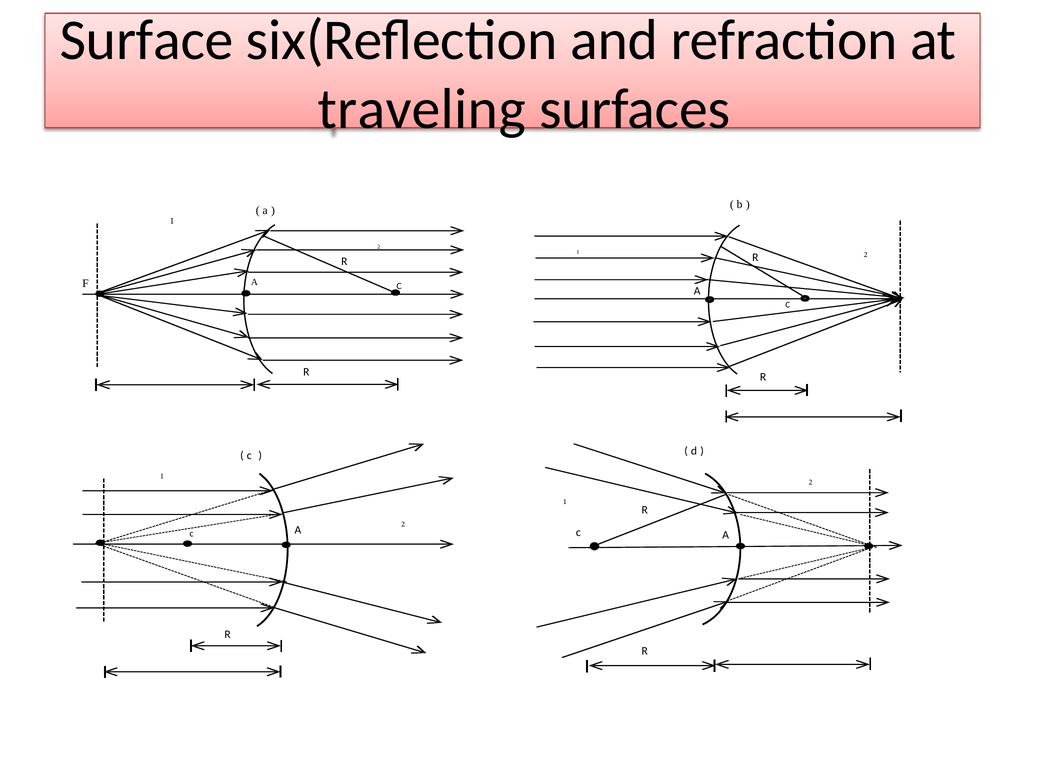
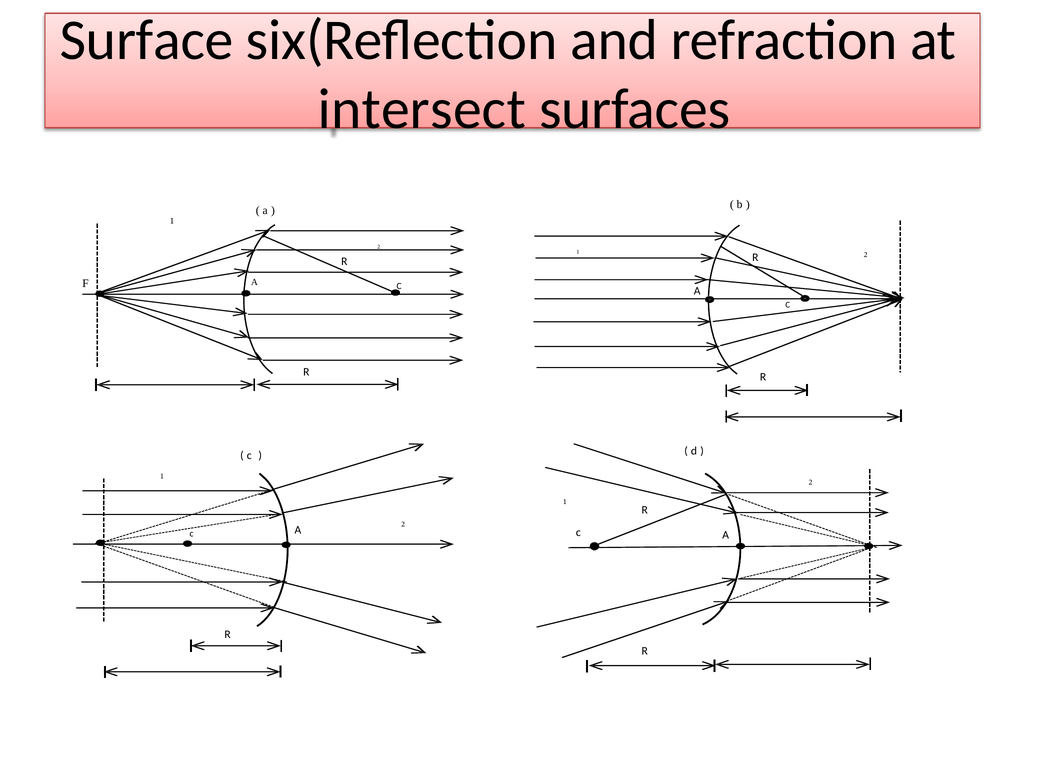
traveling: traveling -> intersect (422, 109)
